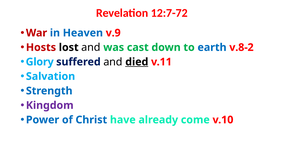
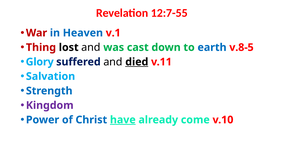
12:7-72: 12:7-72 -> 12:7-55 (169, 13)
v.9: v.9 -> v.1 (113, 33)
Hosts: Hosts -> Thing (41, 47)
v.8-2: v.8-2 -> v.8-5 (241, 47)
have underline: none -> present (123, 120)
